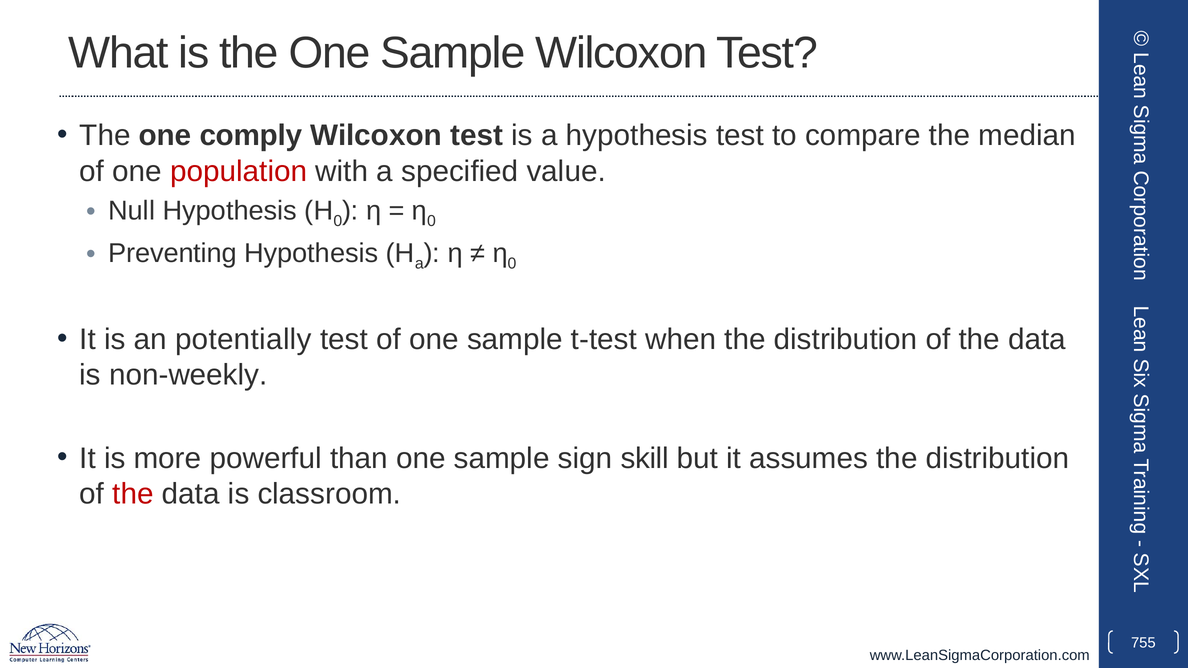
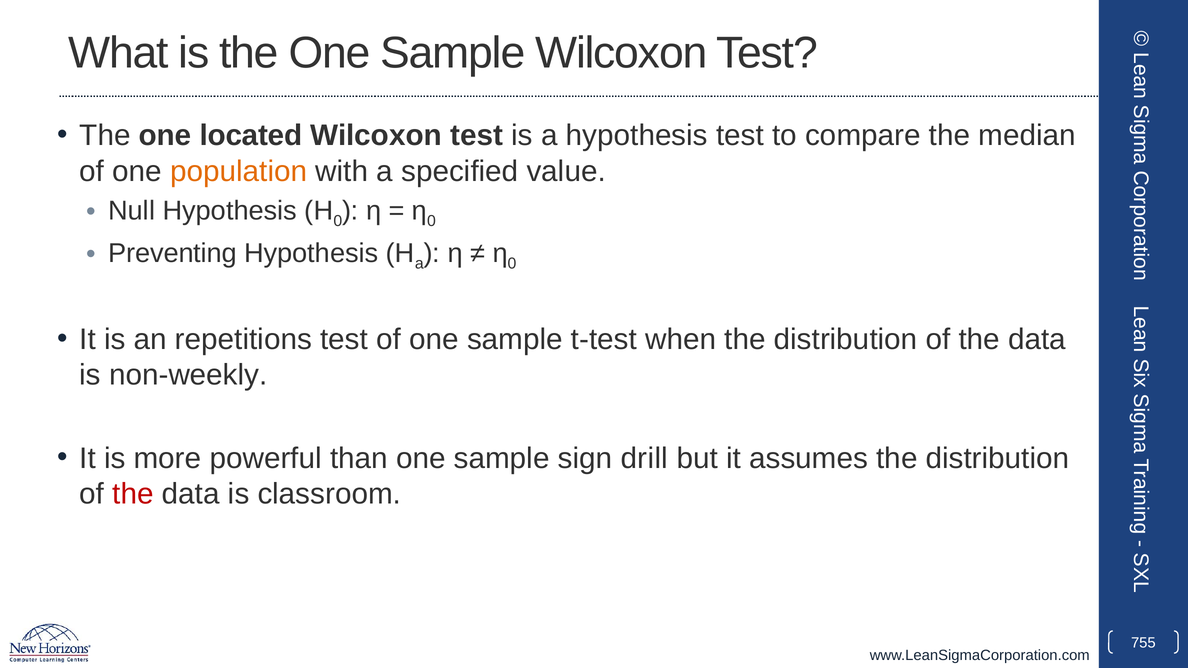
comply: comply -> located (251, 136)
population colour: red -> orange (239, 171)
potentially: potentially -> repetitions (243, 340)
skill: skill -> drill (644, 458)
